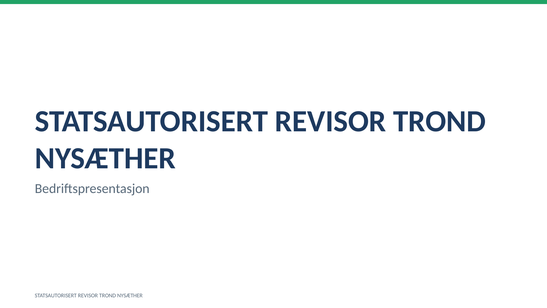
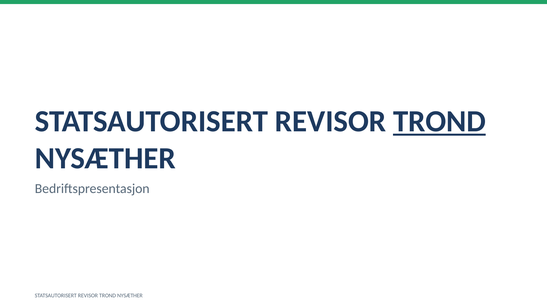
TROND underline: none -> present (439, 121)
